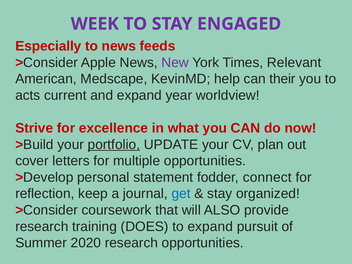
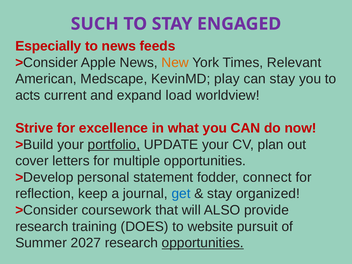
WEEK: WEEK -> SUCH (95, 24)
New colour: purple -> orange (175, 63)
help: help -> play (227, 79)
can their: their -> stay (282, 79)
year: year -> load (179, 95)
to expand: expand -> website (210, 227)
2020: 2020 -> 2027 (86, 243)
opportunities underline: none -> present (203, 243)
